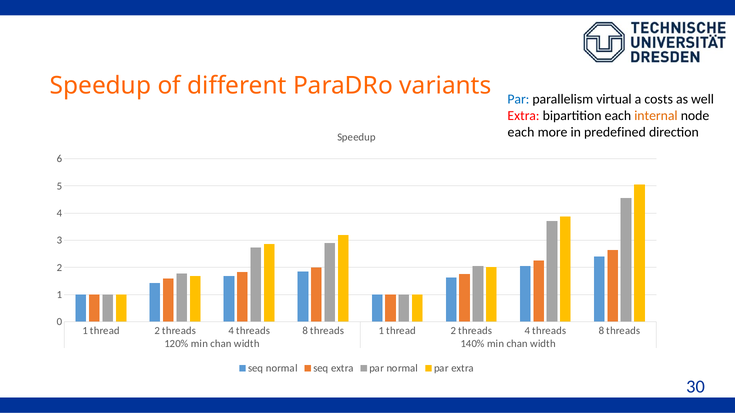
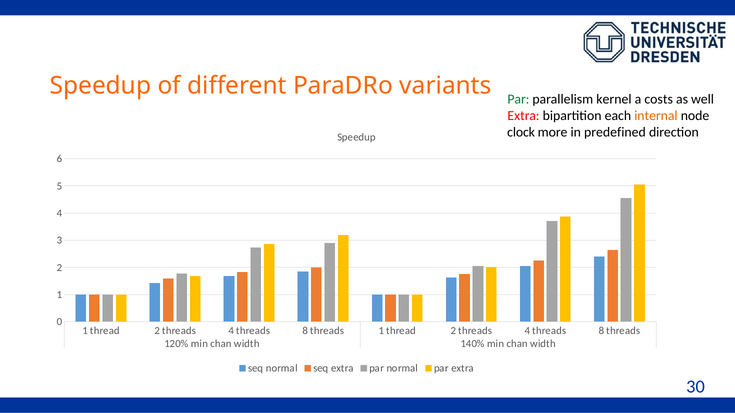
Par colour: blue -> green (518, 99)
virtual: virtual -> kernel (614, 99)
each: each -> clock (521, 132)
